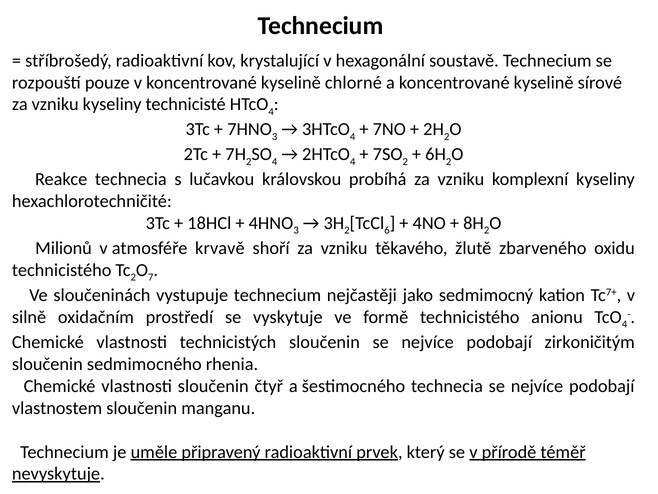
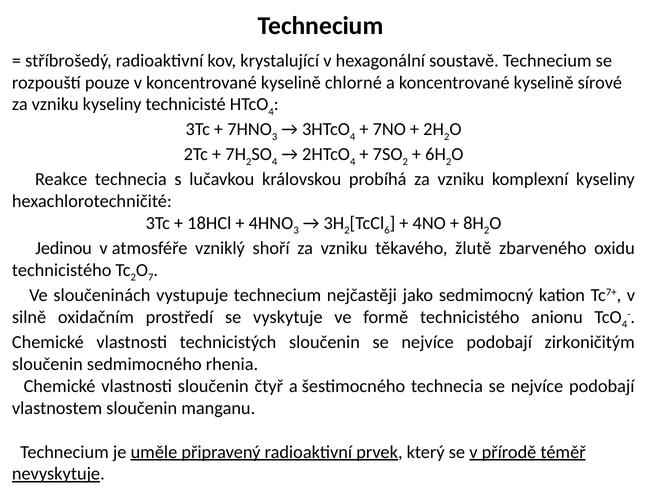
Milionů: Milionů -> Jedinou (64, 248)
krvavě: krvavě -> vzniklý (220, 248)
